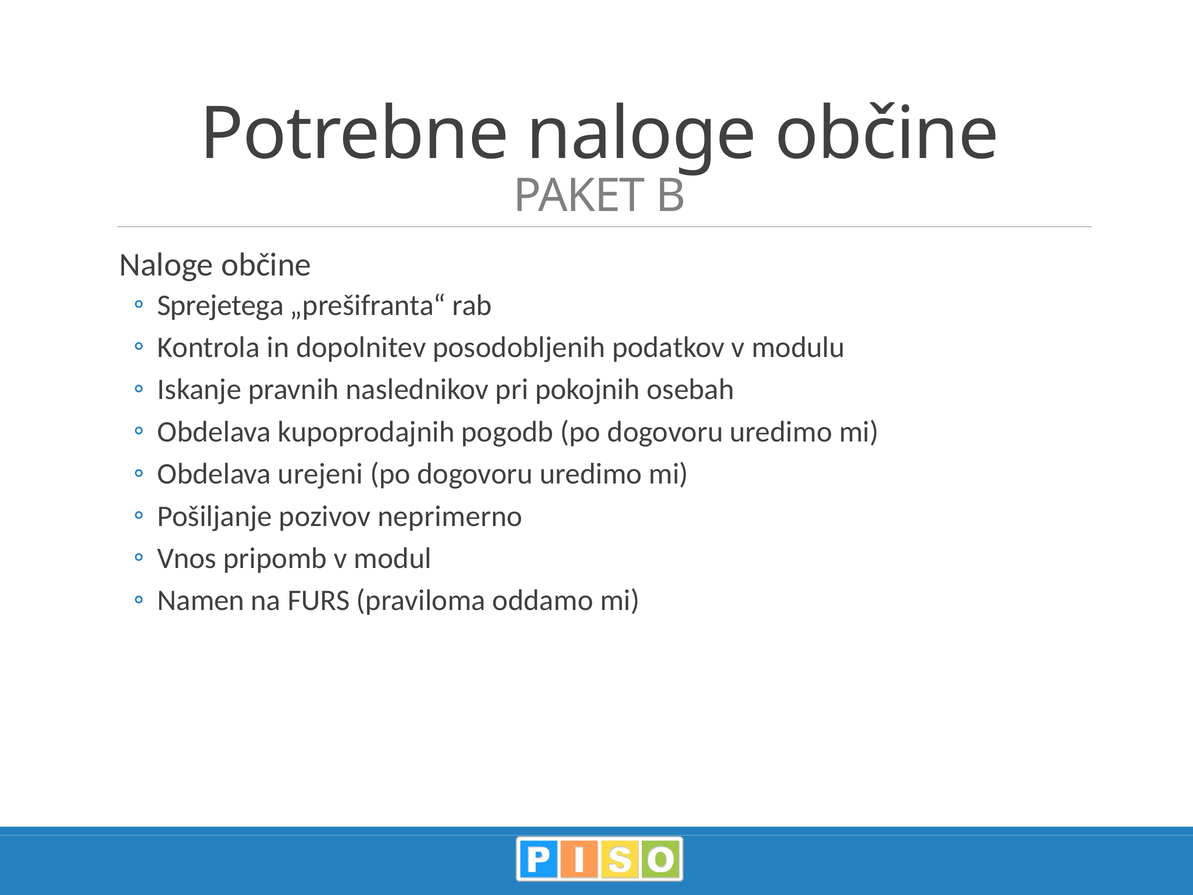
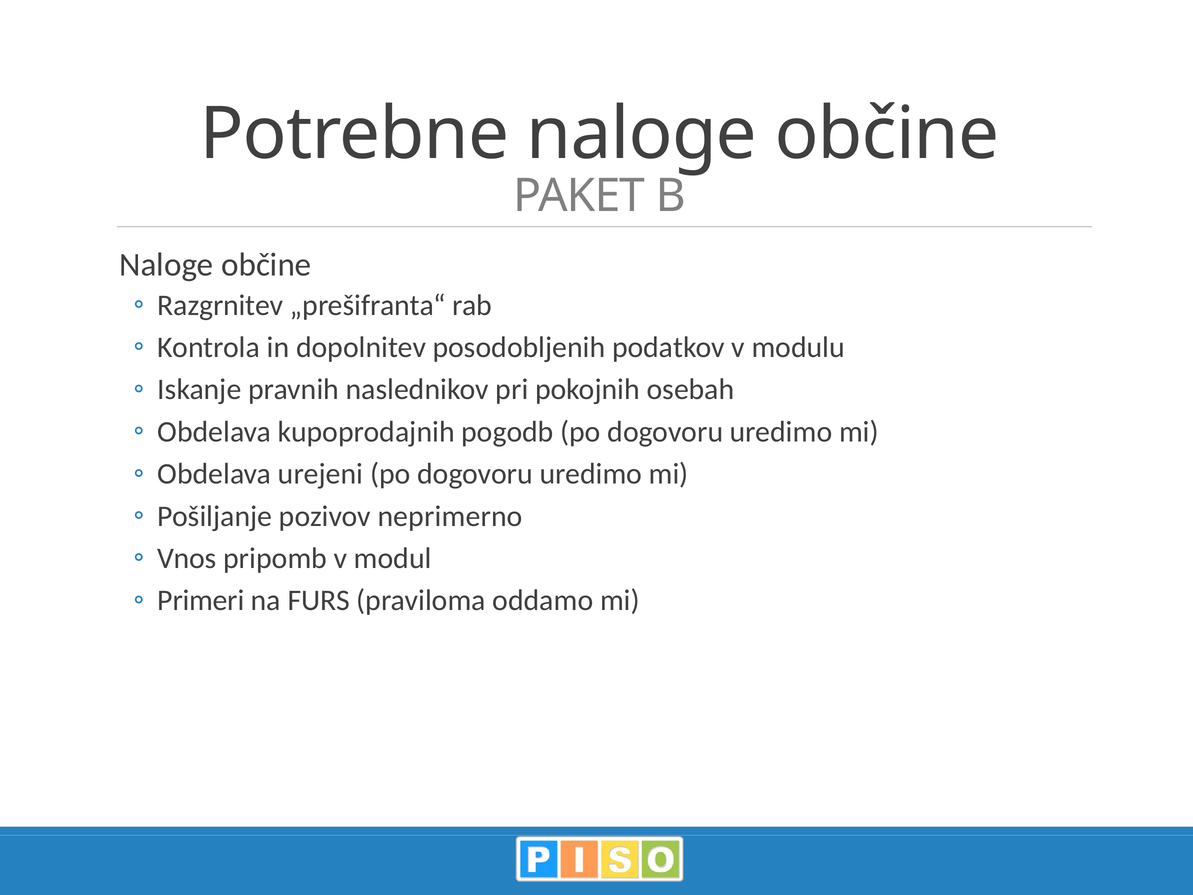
Sprejetega: Sprejetega -> Razgrnitev (220, 305)
Namen: Namen -> Primeri (201, 600)
